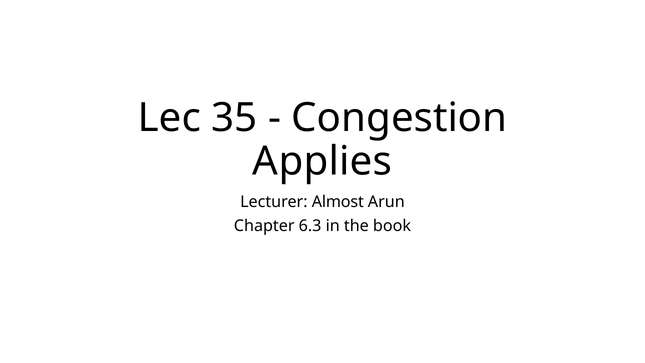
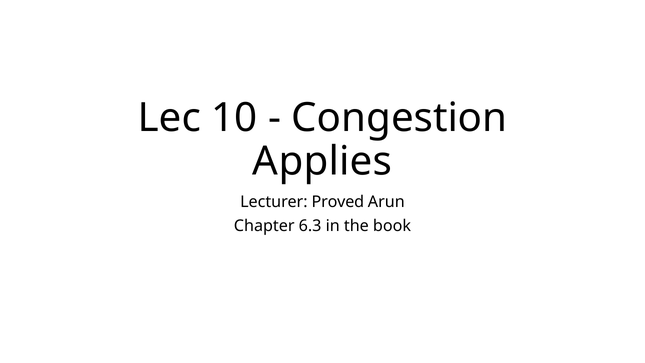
35: 35 -> 10 (234, 118)
Almost: Almost -> Proved (338, 202)
